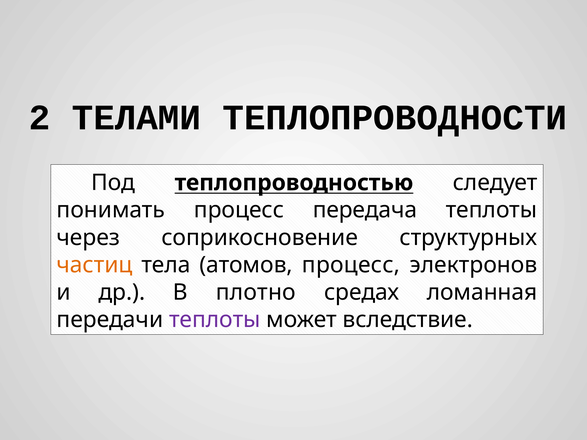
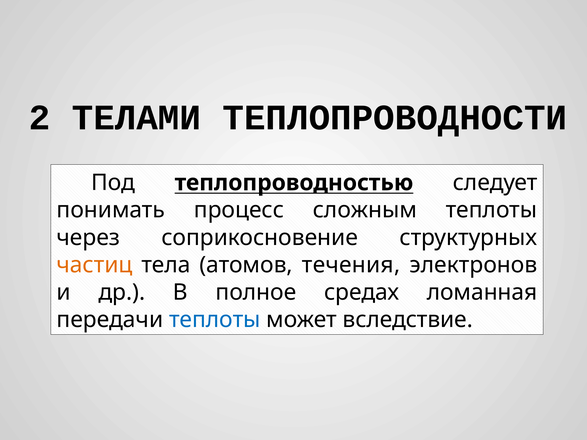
передача: передача -> сложным (365, 210)
атомов процесс: процесс -> течения (351, 265)
плотно: плотно -> полное (256, 292)
теплоты colour: purple -> blue (215, 320)
